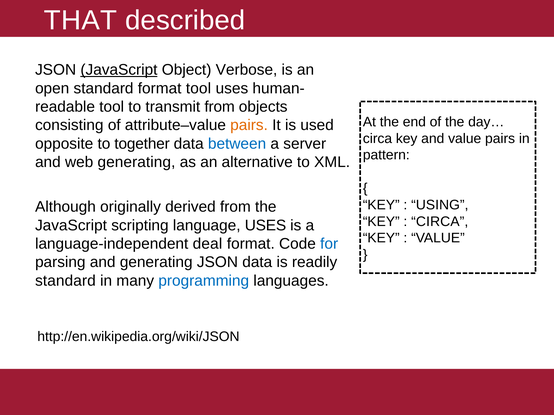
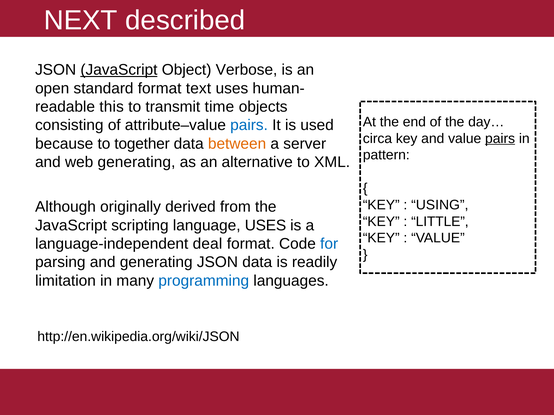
THAT: THAT -> NEXT (81, 20)
format tool: tool -> text (198, 88)
tool: tool -> this (112, 107)
transmit from: from -> time (219, 107)
pairs colour: orange -> blue (249, 125)
pairs underline: none -> present (500, 139)
opposite: opposite -> because (64, 144)
between colour: blue -> orange (237, 144)
CIRCA: CIRCA -> LITTLE (440, 222)
standard: standard -> limitation (65, 281)
